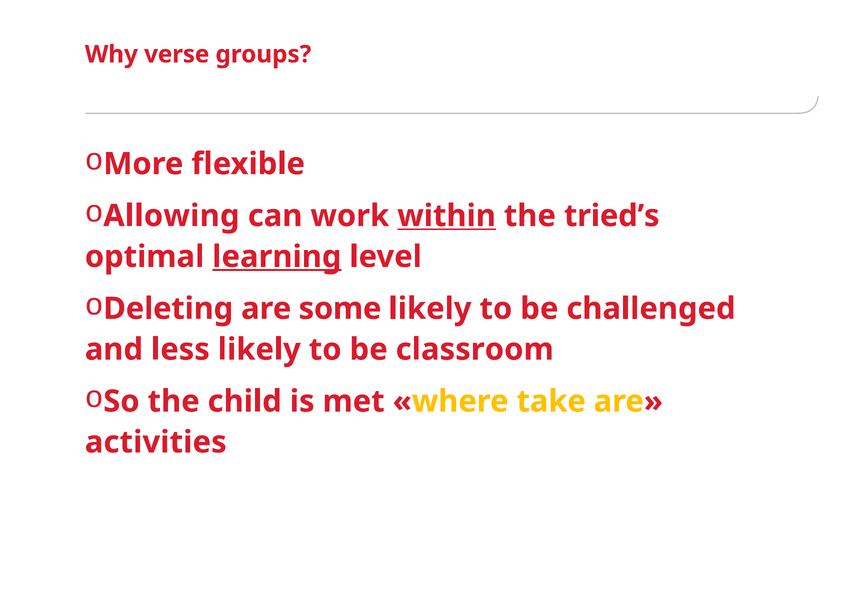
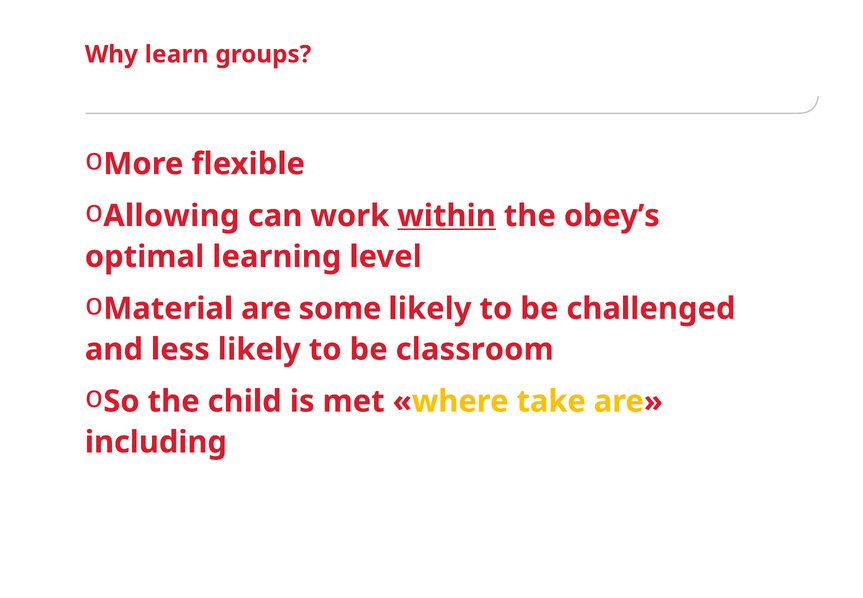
verse: verse -> learn (177, 54)
tried’s: tried’s -> obey’s (612, 216)
learning underline: present -> none (277, 257)
Deleting: Deleting -> Material (168, 309)
activities: activities -> including (156, 442)
